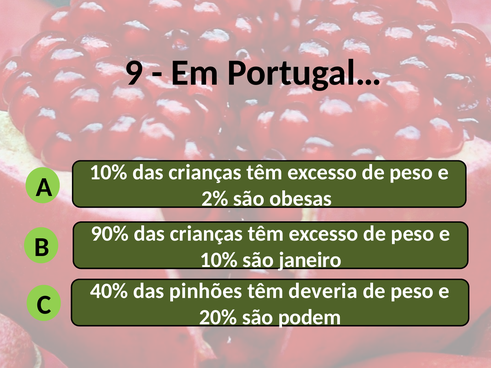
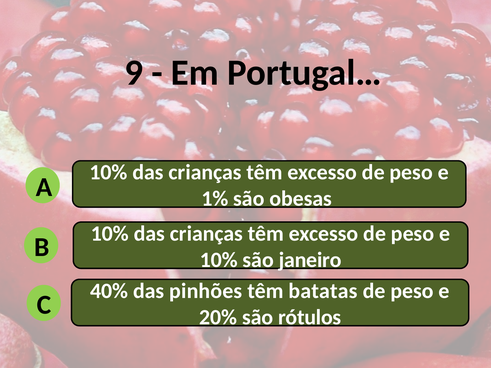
2%: 2% -> 1% (215, 199)
90%: 90% -> 10% (110, 234)
deveria: deveria -> batatas (323, 291)
podem: podem -> rótulos (310, 317)
